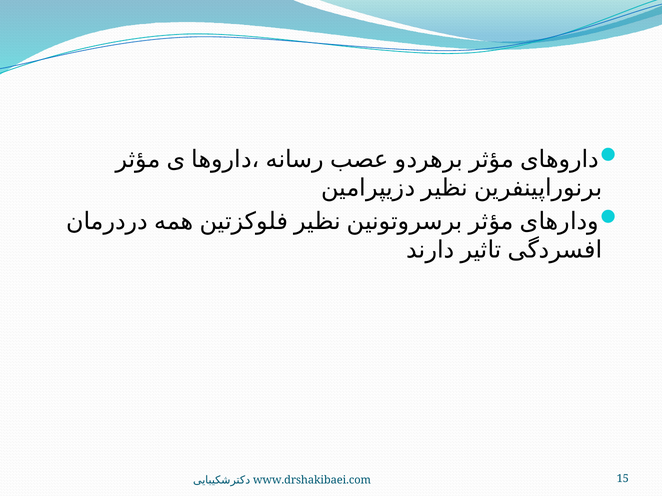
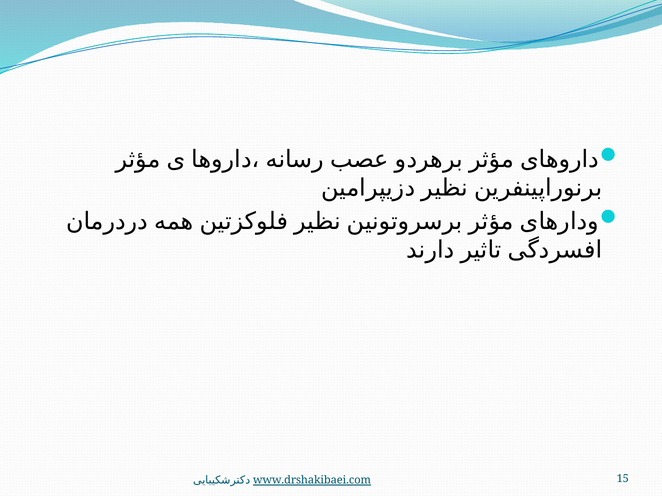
www.drshakibaei.com underline: none -> present (312, 481)
